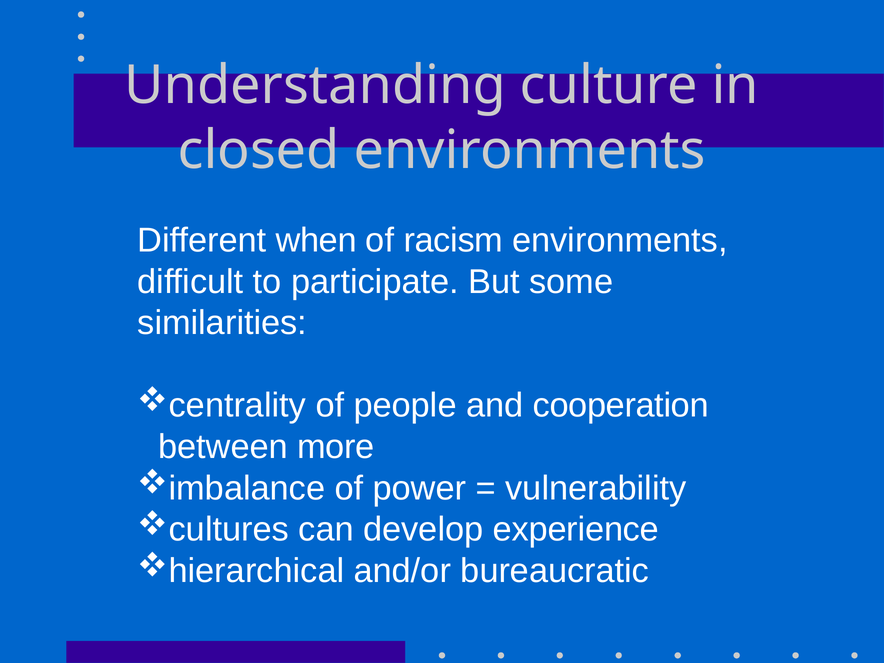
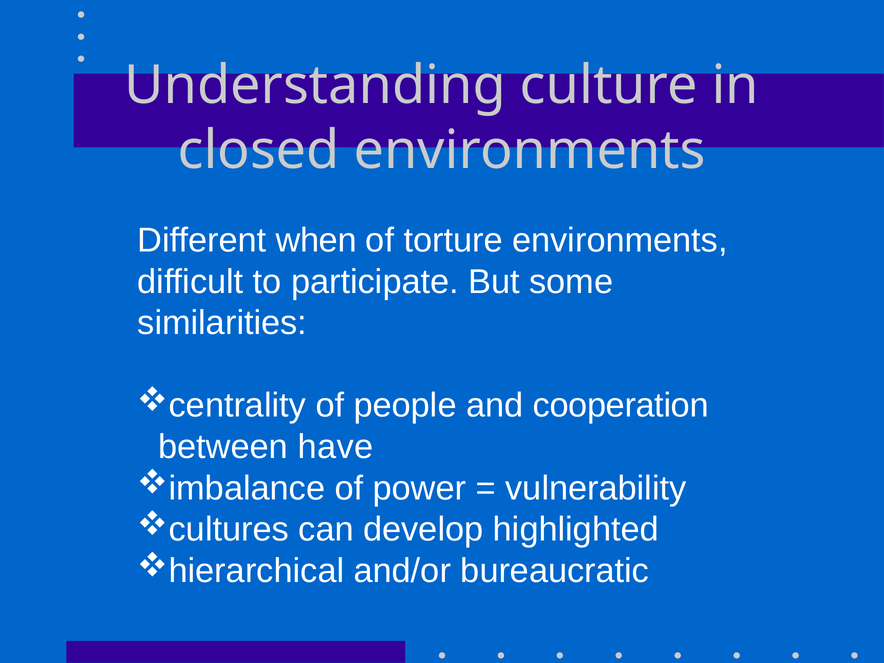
racism: racism -> torture (453, 241)
more: more -> have (335, 447)
experience: experience -> highlighted (576, 529)
